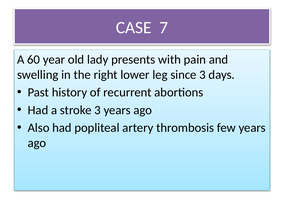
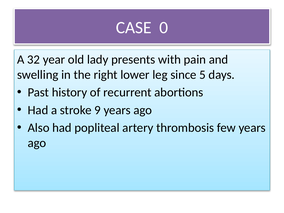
7: 7 -> 0 (164, 27)
60: 60 -> 32 (34, 60)
since 3: 3 -> 5 (203, 75)
stroke 3: 3 -> 9 (98, 110)
